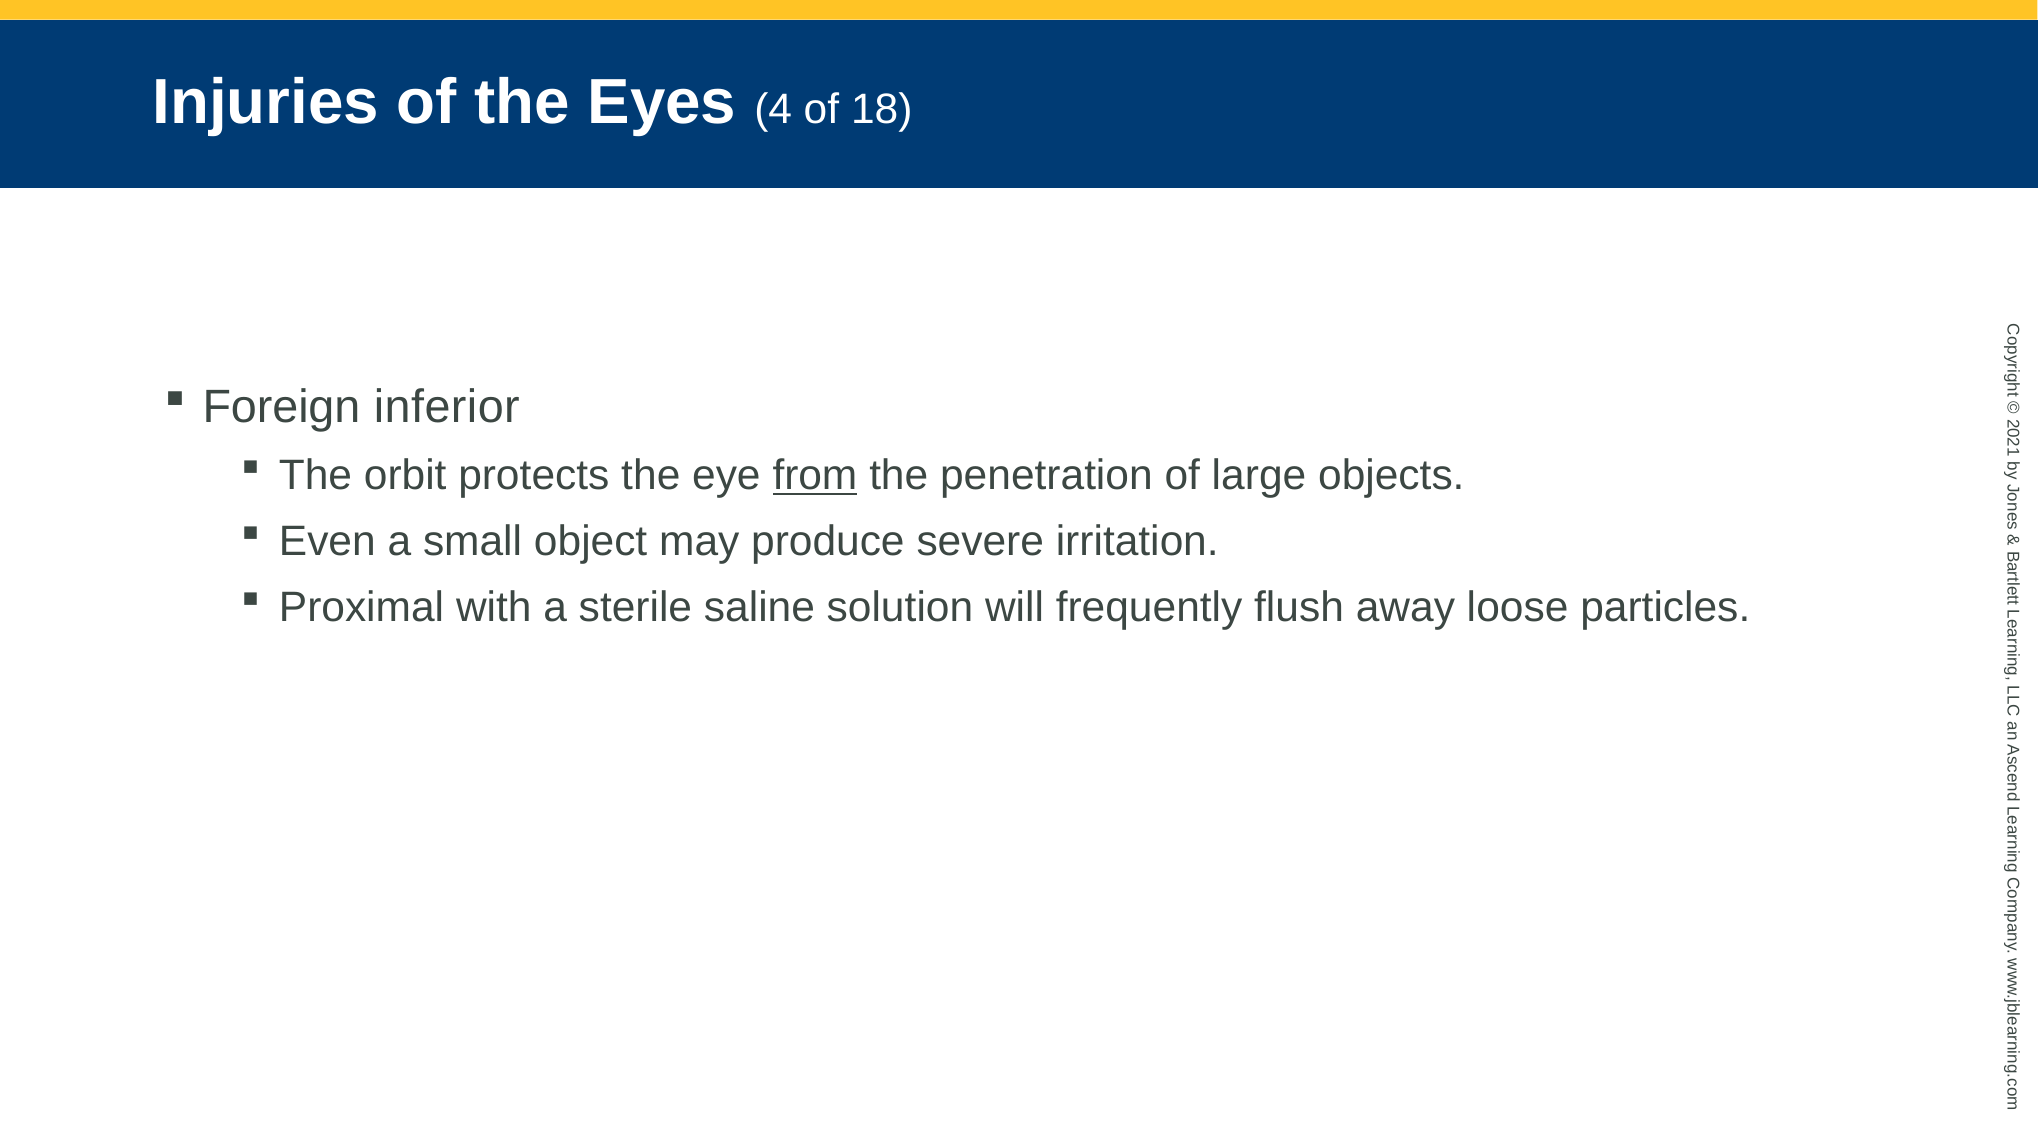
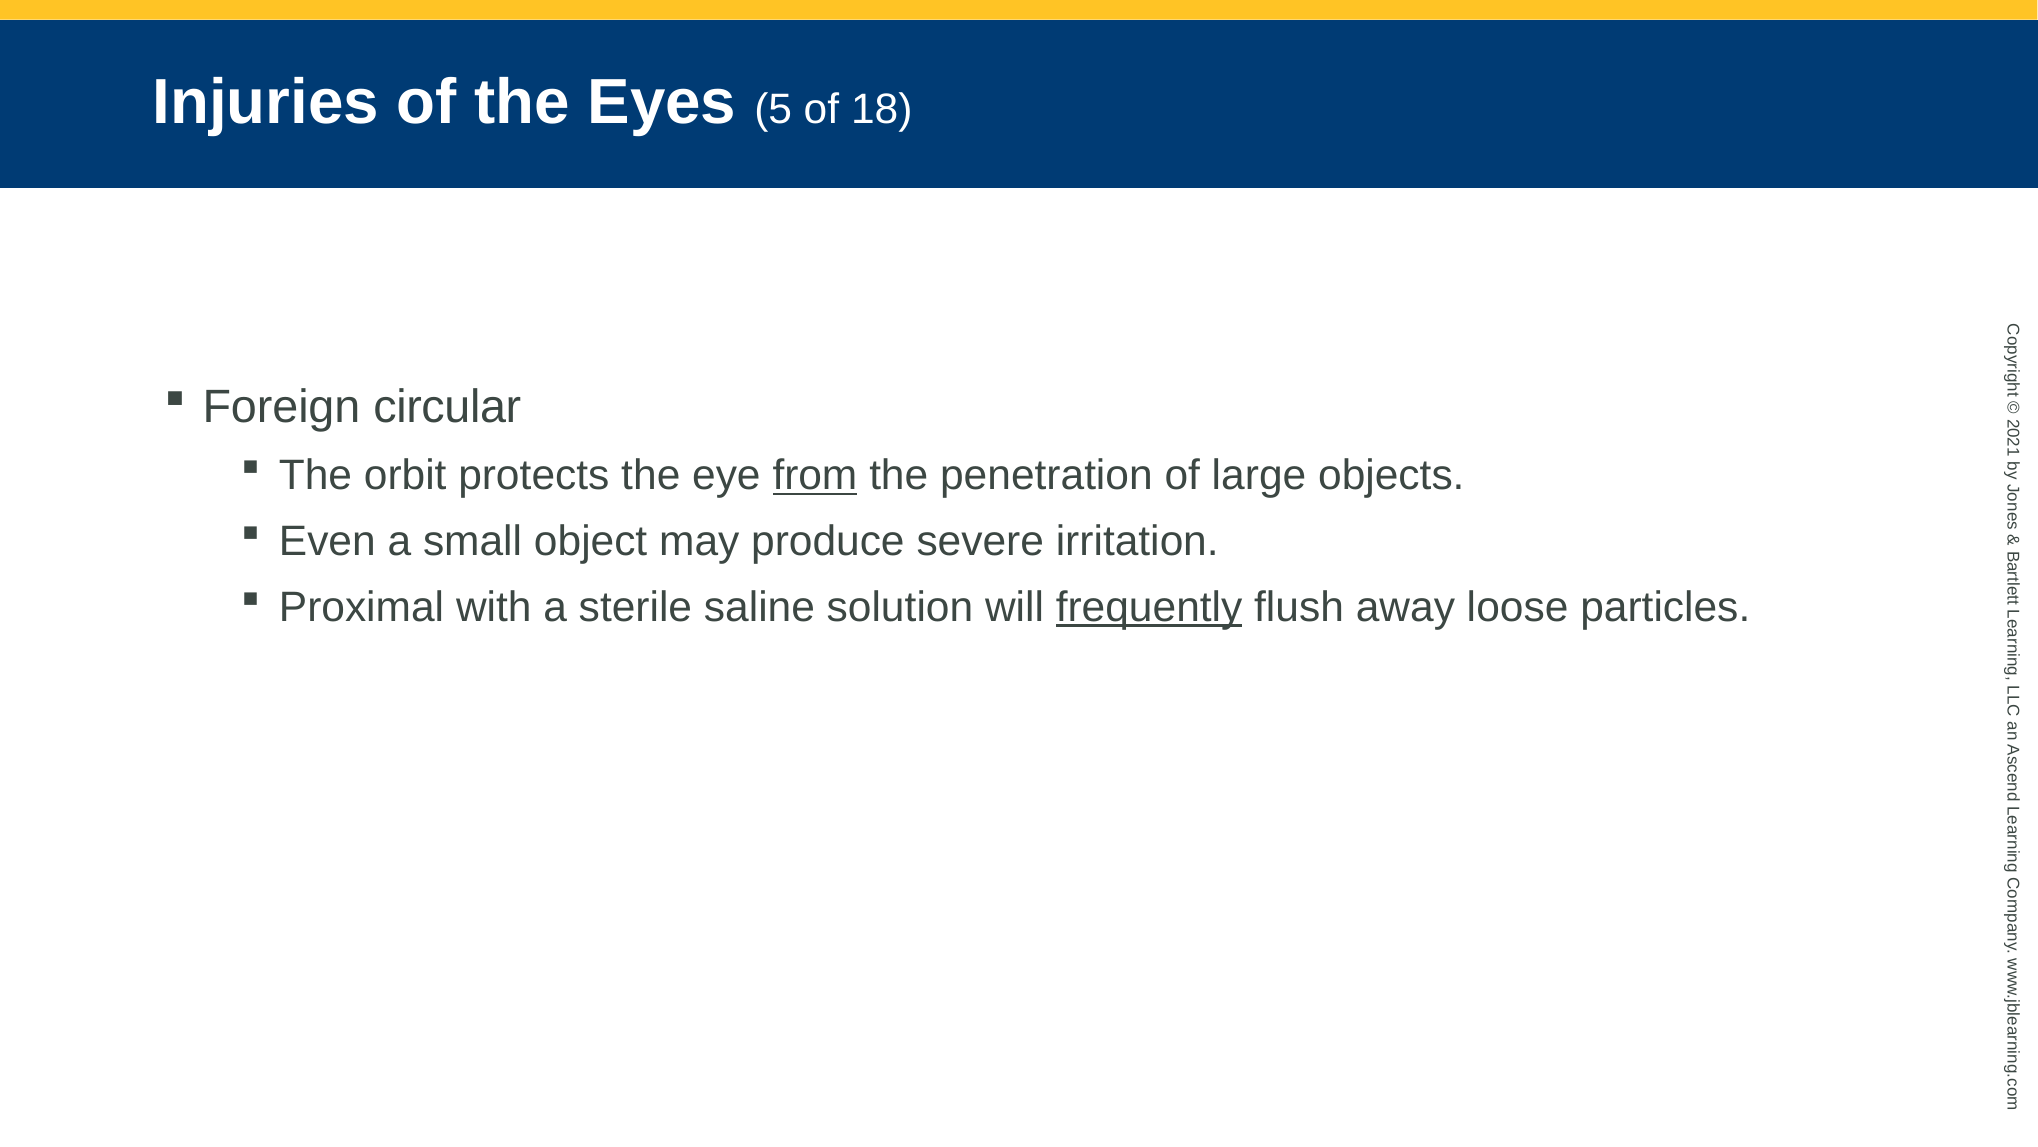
4: 4 -> 5 (773, 109)
inferior: inferior -> circular (447, 407)
frequently underline: none -> present (1149, 607)
